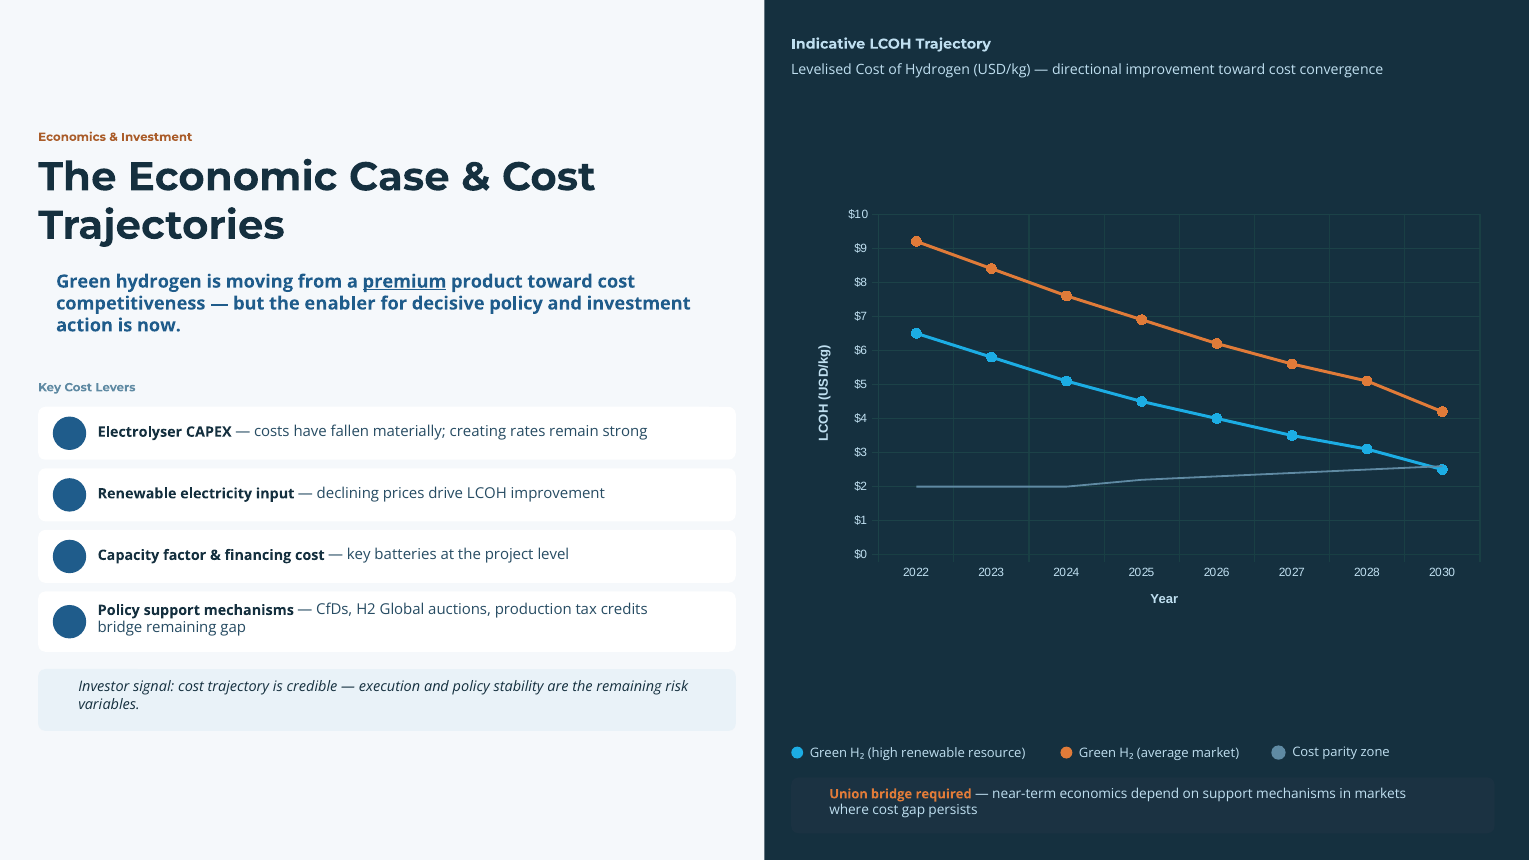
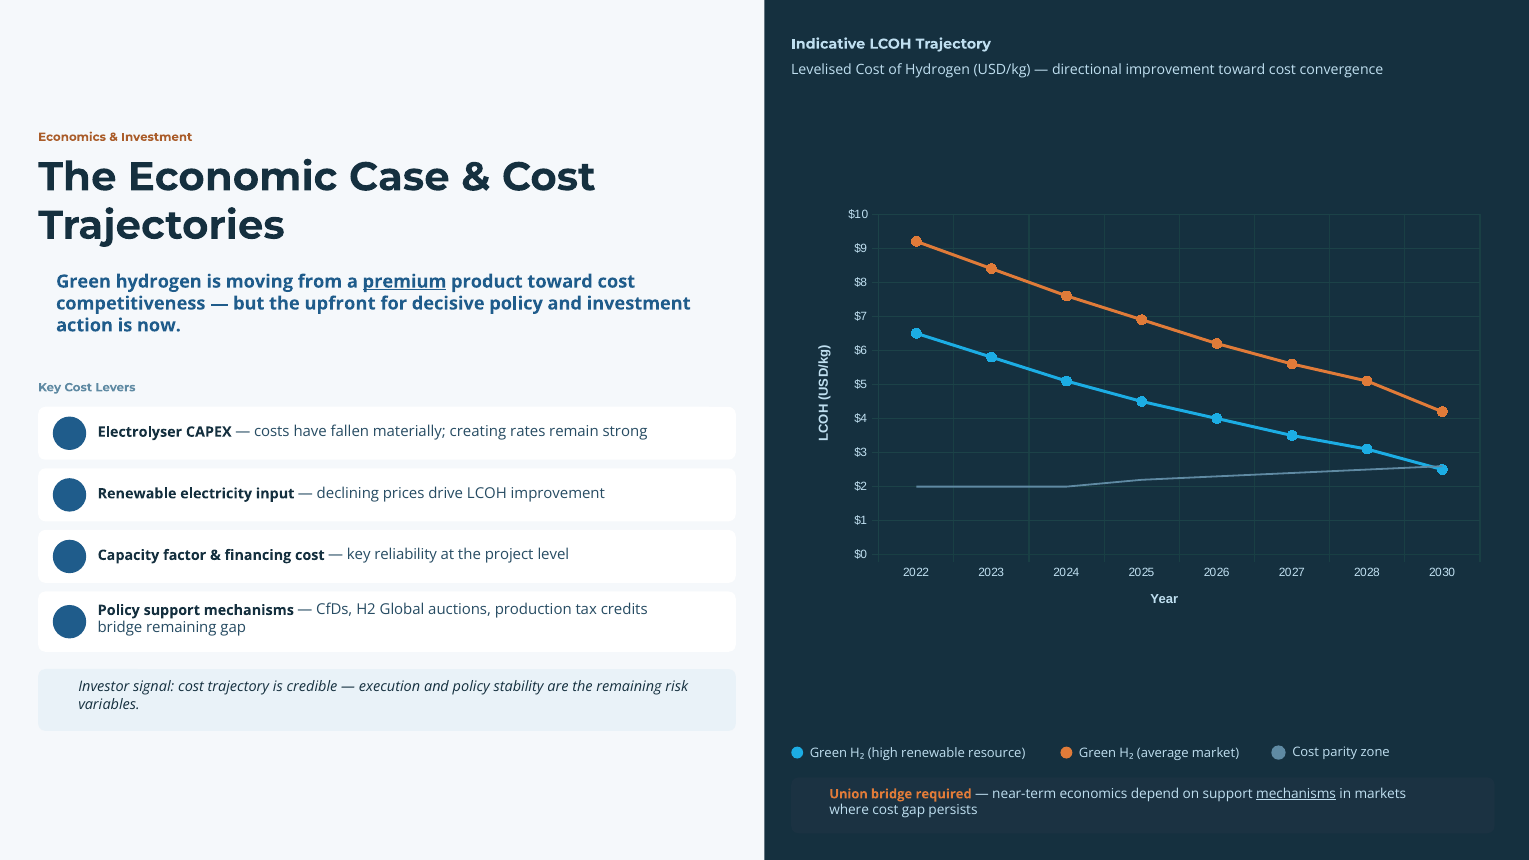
enabler: enabler -> upfront (340, 303)
batteries: batteries -> reliability (406, 555)
mechanisms underline: none -> present (1296, 794)
